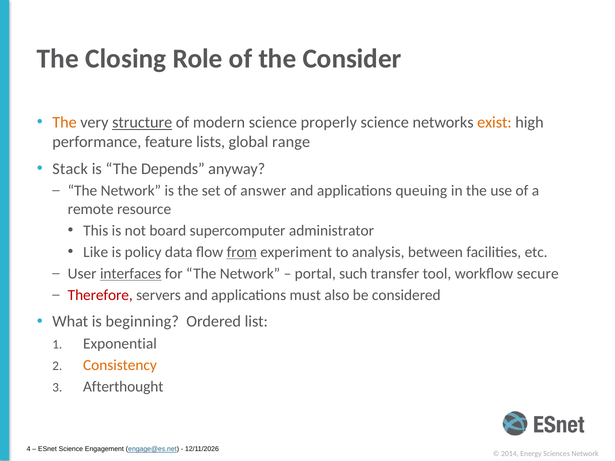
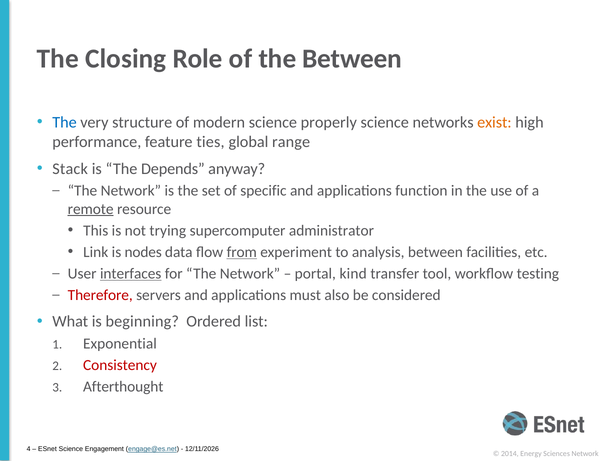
the Consider: Consider -> Between (352, 59)
The colour: orange -> blue (64, 122)
structure underline: present -> none (142, 122)
lists: lists -> ties (210, 142)
answer: answer -> specific (263, 191)
queuing: queuing -> function (421, 191)
remote underline: none -> present (91, 209)
board: board -> trying (168, 231)
Like: Like -> Link (96, 252)
policy: policy -> nodes (143, 252)
such: such -> kind (353, 274)
secure: secure -> testing (538, 274)
Consistency colour: orange -> red (120, 365)
